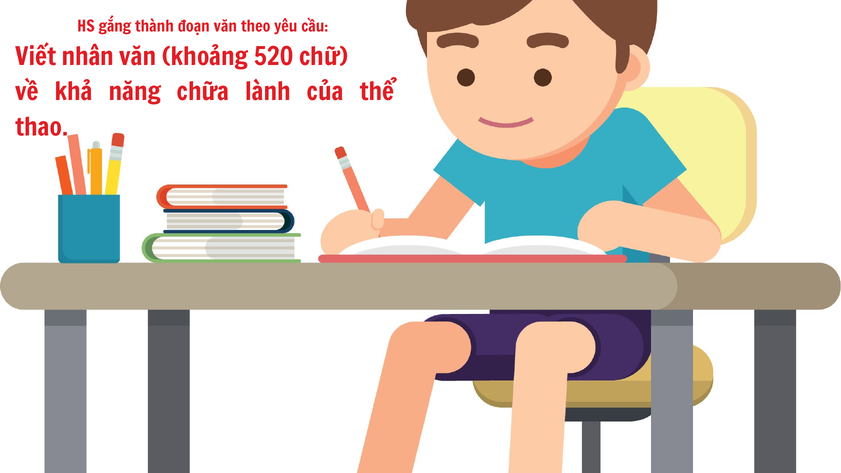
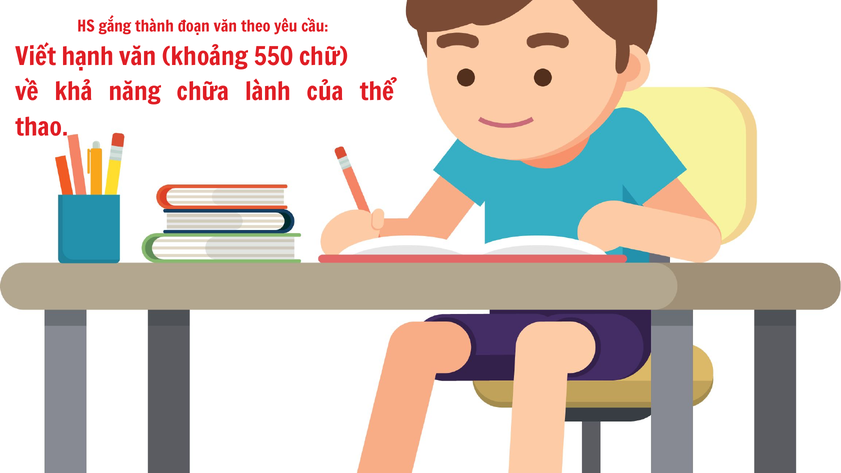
nhân: nhân -> hạnh (88, 57)
520: 520 -> 550 (274, 57)
